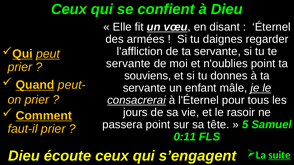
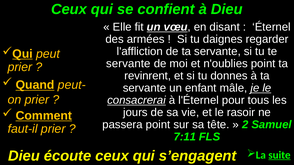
peut underline: present -> none (48, 54)
souviens: souviens -> revinrent (148, 76)
5: 5 -> 2 (245, 125)
0:11: 0:11 -> 7:11 (185, 137)
